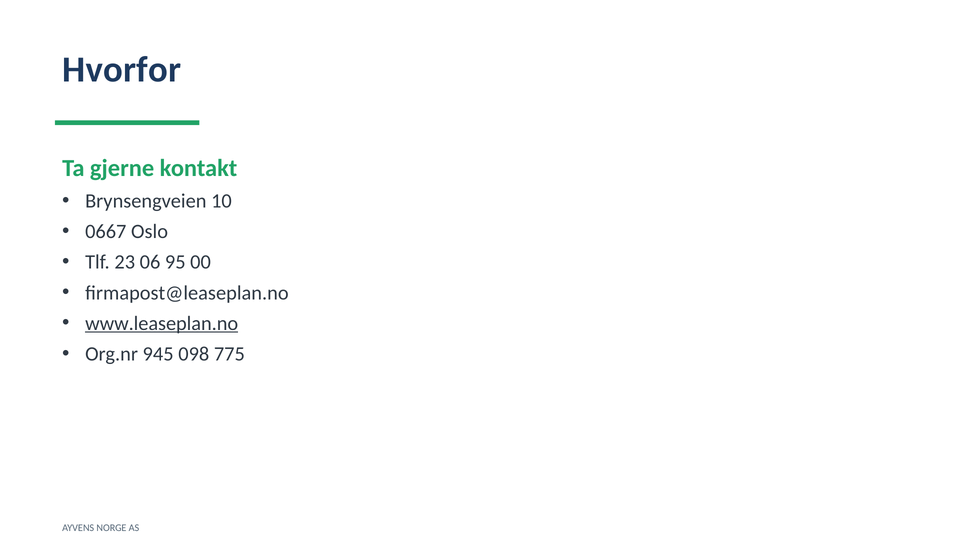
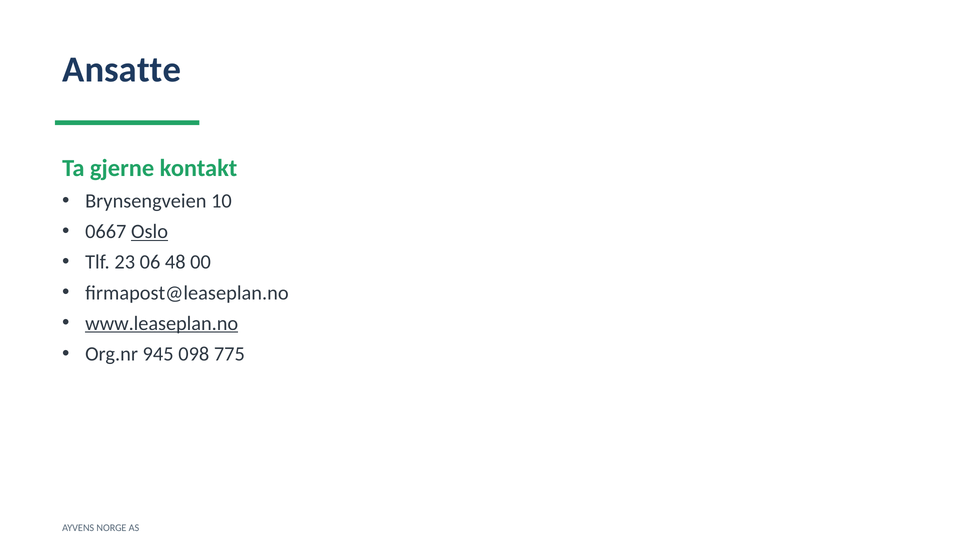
Hvorfor: Hvorfor -> Ansatte (122, 70)
Oslo underline: none -> present (150, 232)
95: 95 -> 48 (175, 262)
